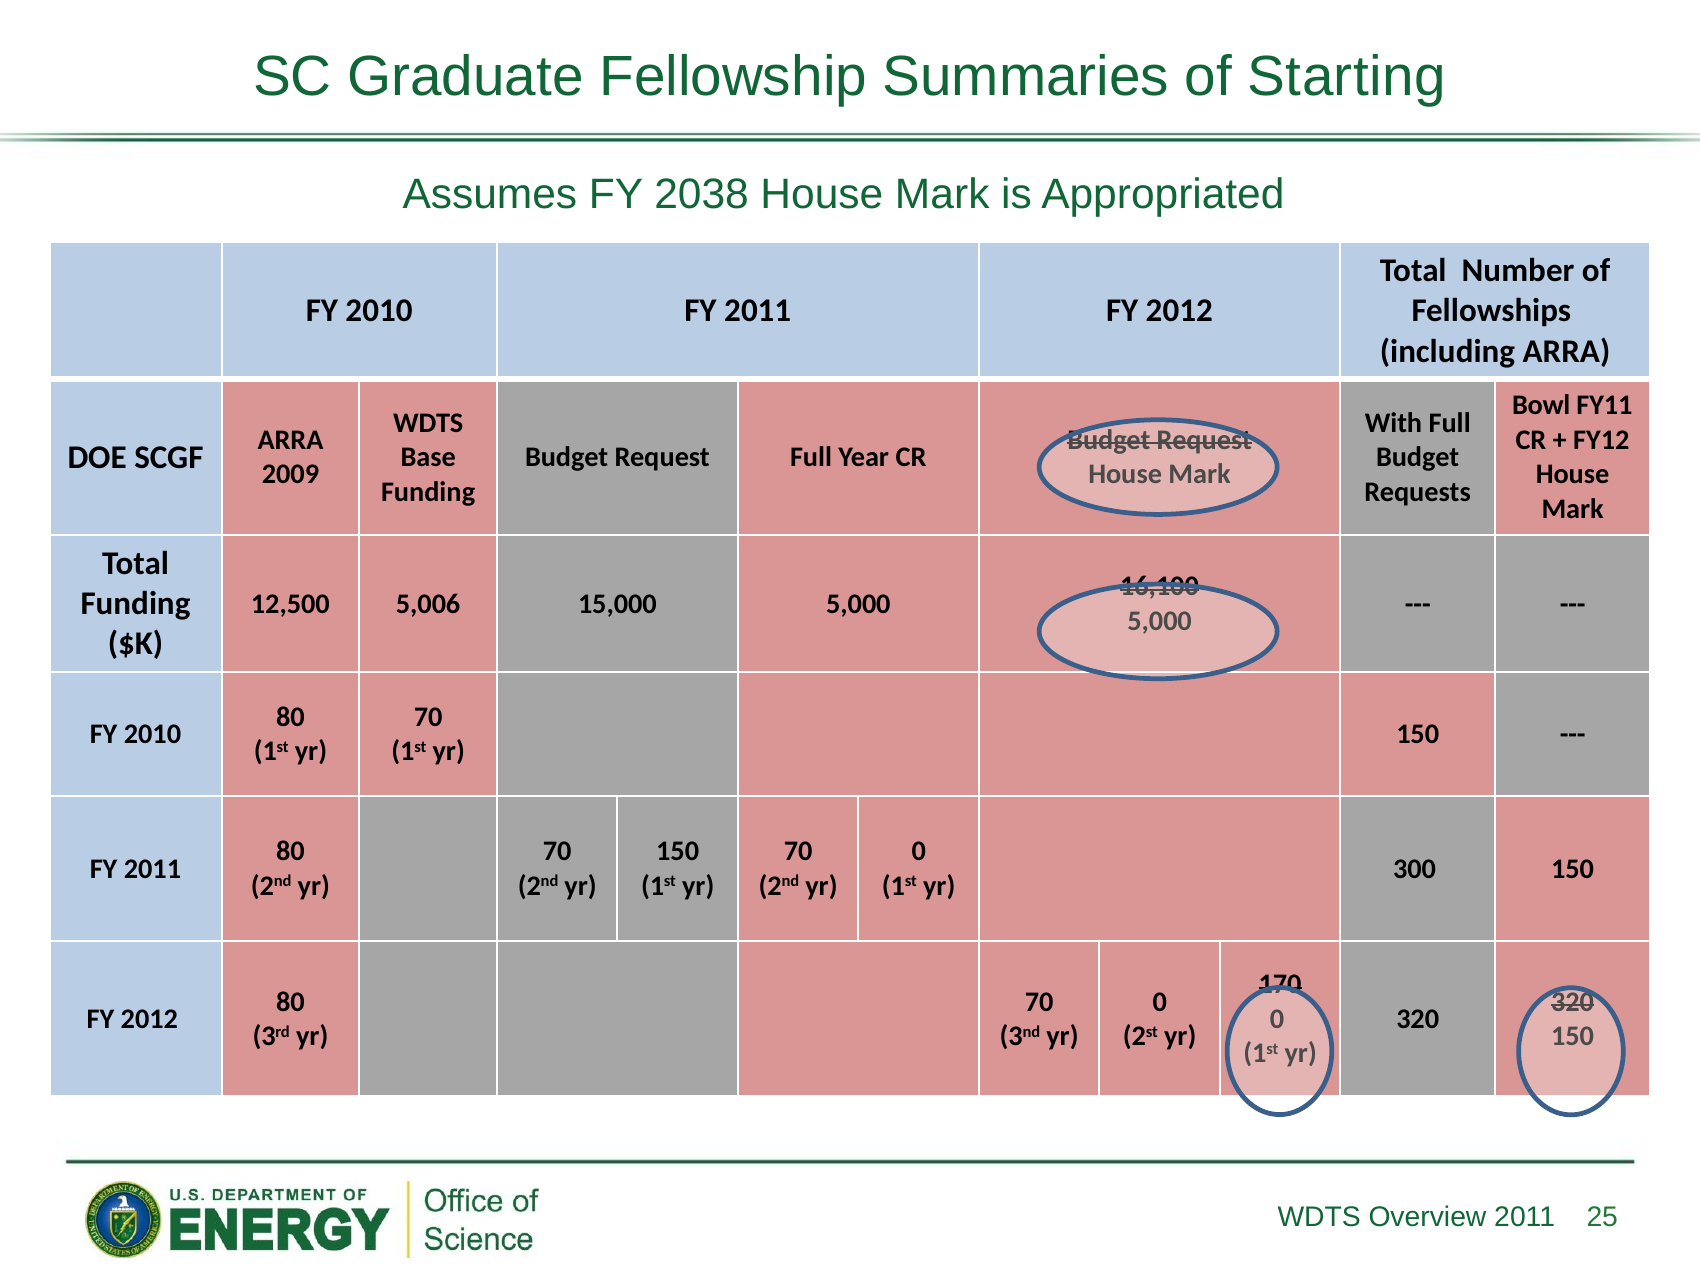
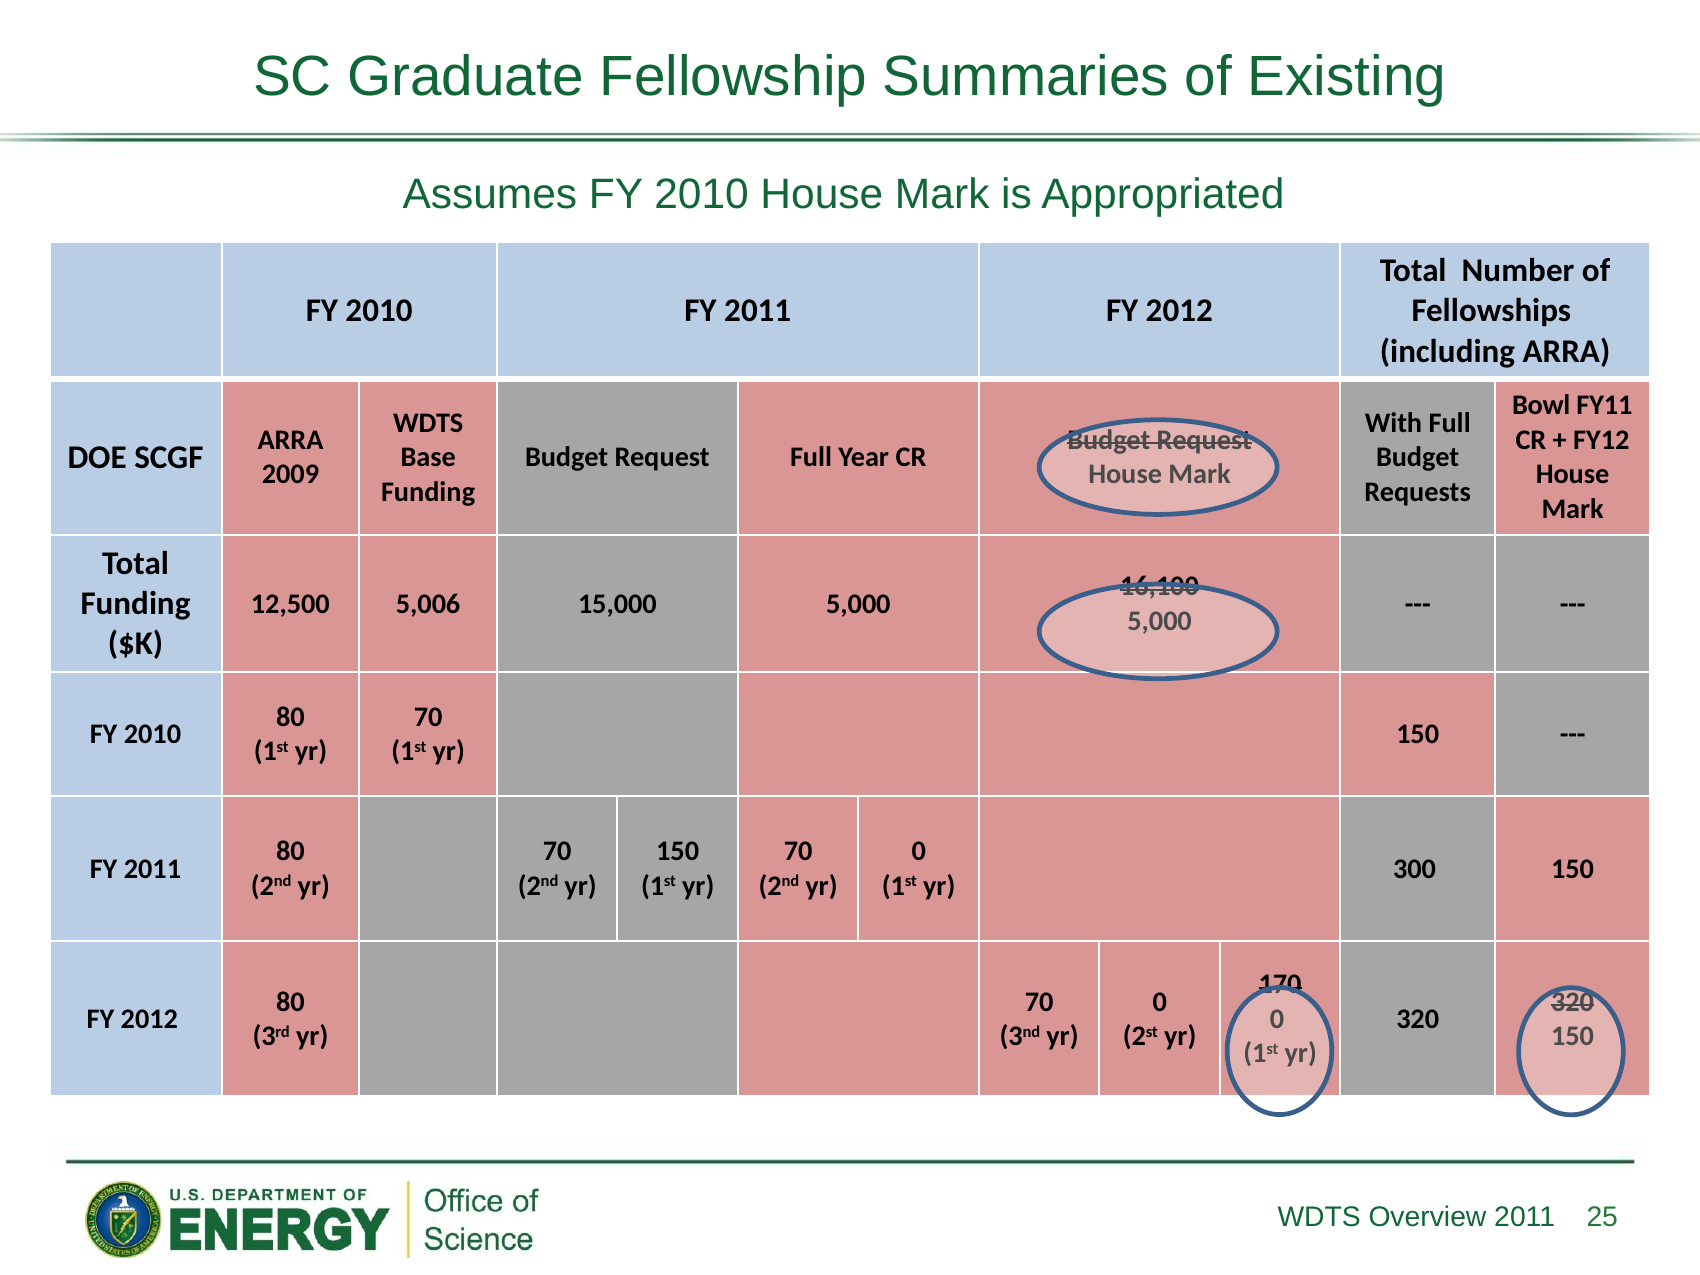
Starting: Starting -> Existing (1347, 77)
Assumes FY 2038: 2038 -> 2010 (702, 194)
